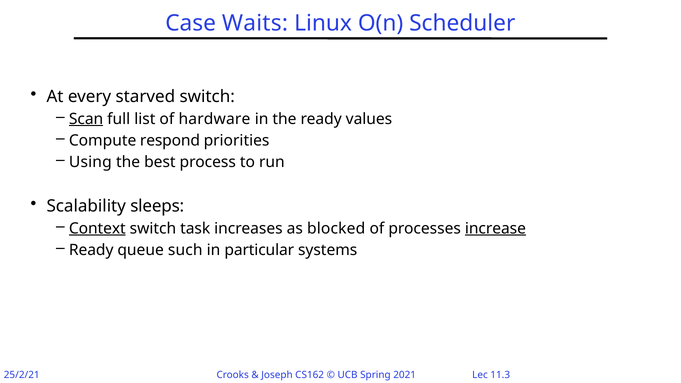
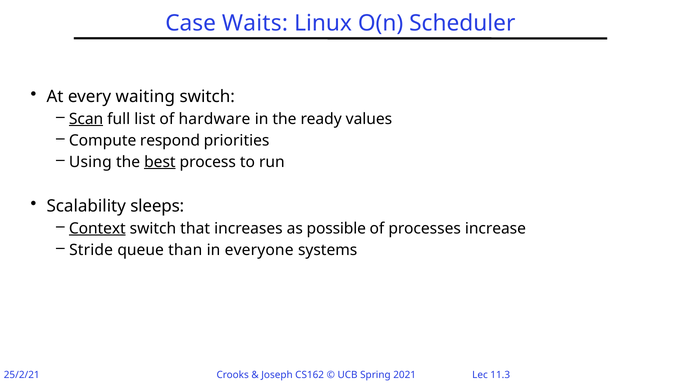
starved: starved -> waiting (145, 97)
best underline: none -> present (160, 162)
task: task -> that (195, 229)
blocked: blocked -> possible (336, 229)
increase underline: present -> none (495, 229)
Ready: Ready -> Stride (91, 250)
such: such -> than (185, 250)
particular: particular -> everyone (259, 250)
